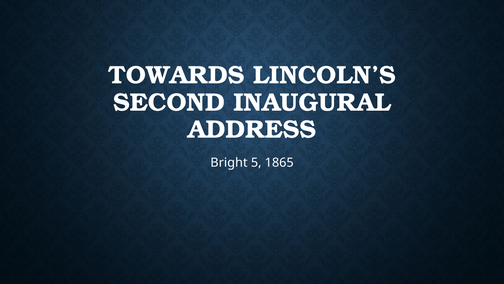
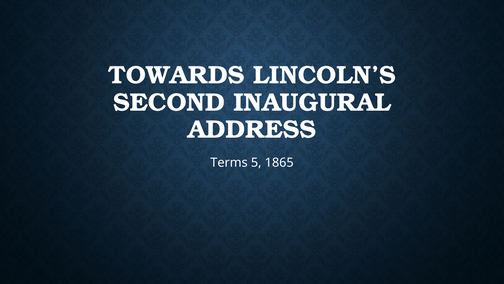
Bright: Bright -> Terms (229, 162)
